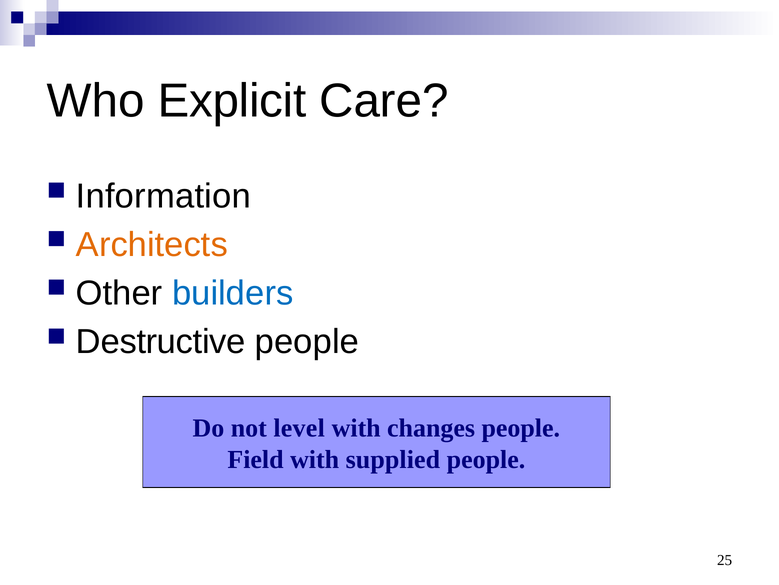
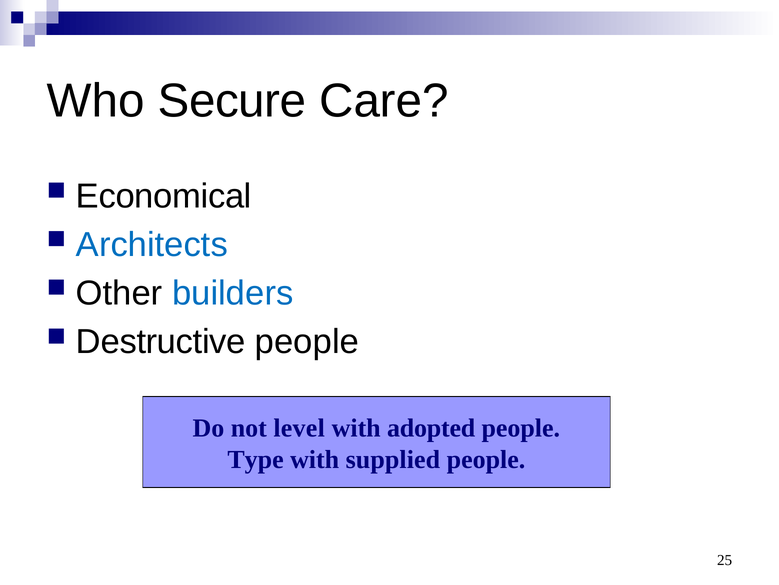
Explicit: Explicit -> Secure (232, 101)
Information: Information -> Economical (164, 196)
Architects colour: orange -> blue (152, 244)
changes: changes -> adopted (431, 428)
Field: Field -> Type (256, 459)
